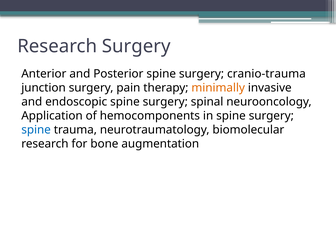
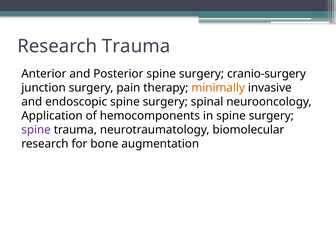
Research Surgery: Surgery -> Trauma (136, 46)
cranio-trauma: cranio-trauma -> cranio-surgery (267, 74)
spine colour: blue -> purple (36, 130)
